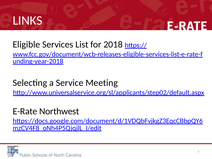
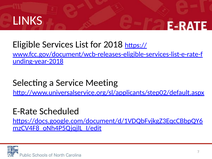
Northwest: Northwest -> Scheduled (59, 111)
